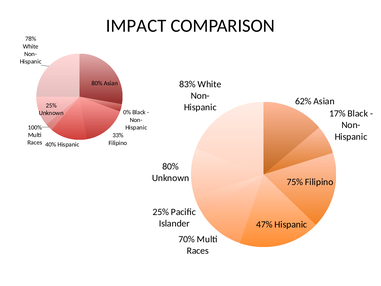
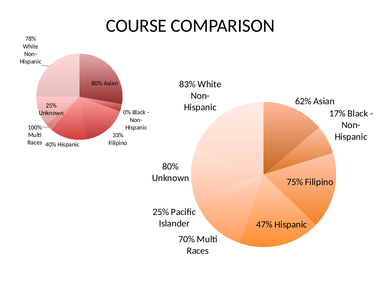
IMPACT: IMPACT -> COURSE (136, 26)
